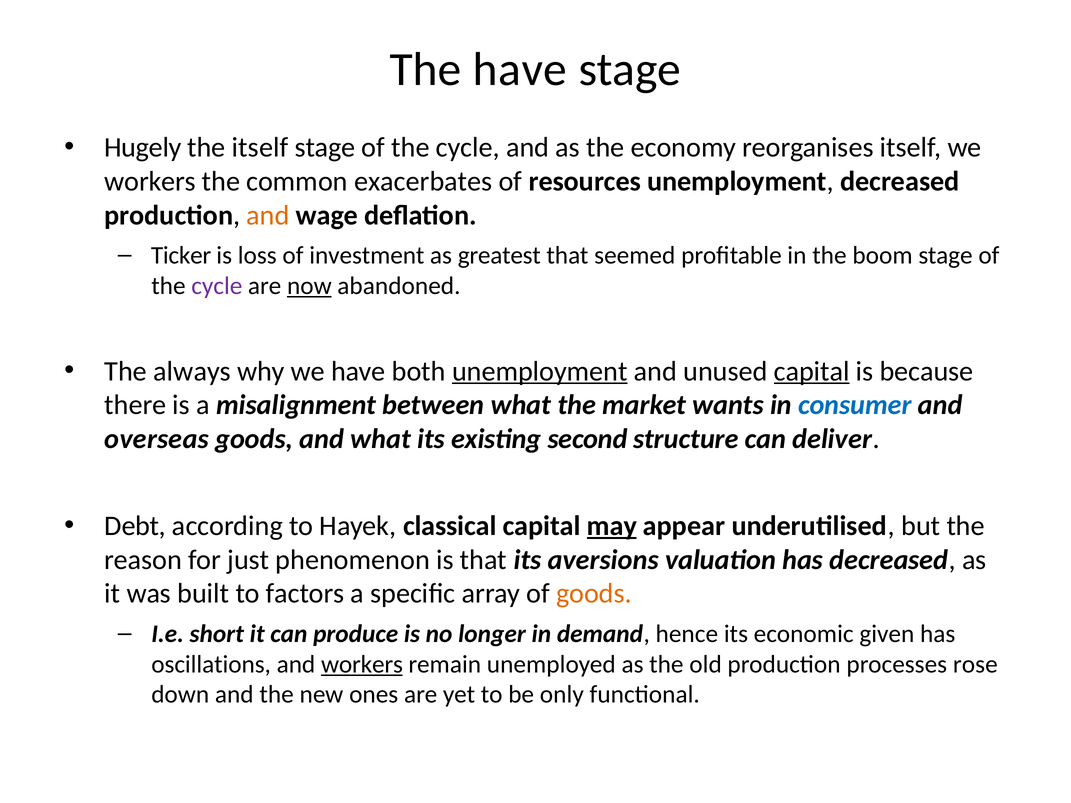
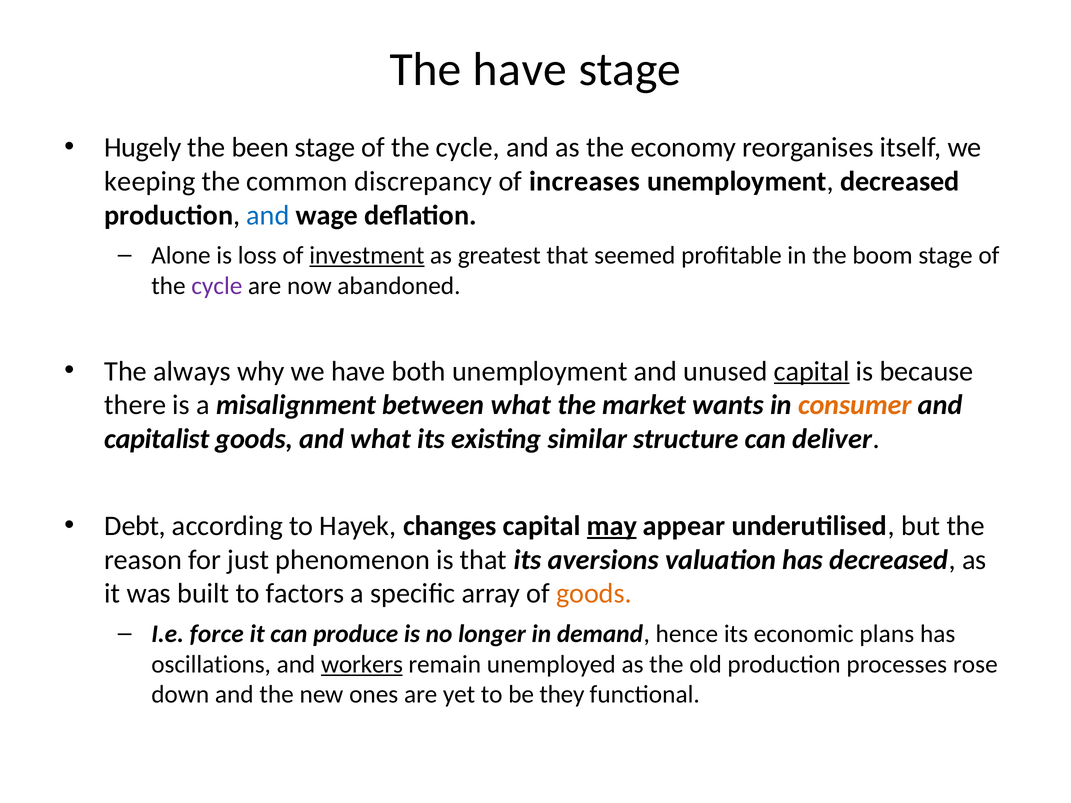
the itself: itself -> been (260, 148)
workers: workers -> keeping (150, 181)
exacerbates: exacerbates -> discrepancy (423, 181)
resources: resources -> increases (585, 181)
and colour: orange -> blue (268, 215)
Ticker: Ticker -> Alone (181, 256)
investment underline: none -> present (367, 256)
now underline: present -> none (309, 286)
unemployment underline: present -> none (540, 371)
consumer colour: blue -> orange (855, 405)
overseas: overseas -> capitalist (157, 439)
second: second -> similar (587, 439)
classical: classical -> changes (450, 526)
short: short -> force (217, 634)
given: given -> plans (887, 634)
only: only -> they (562, 695)
